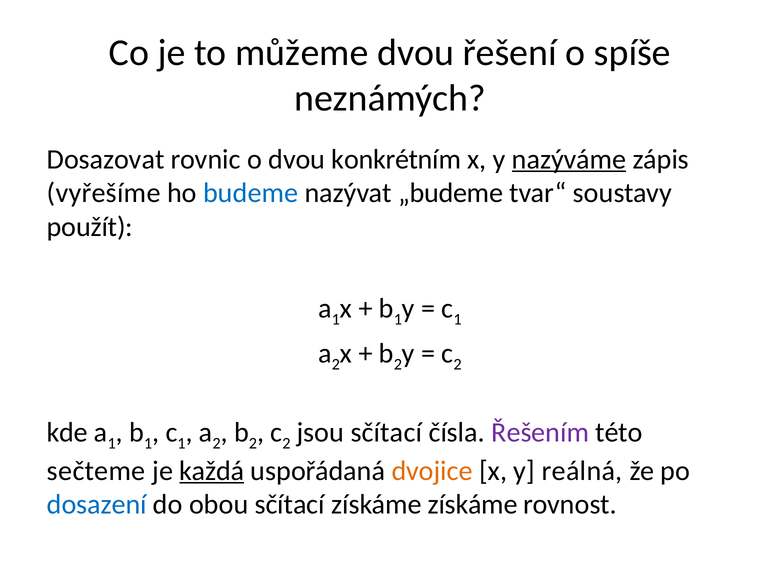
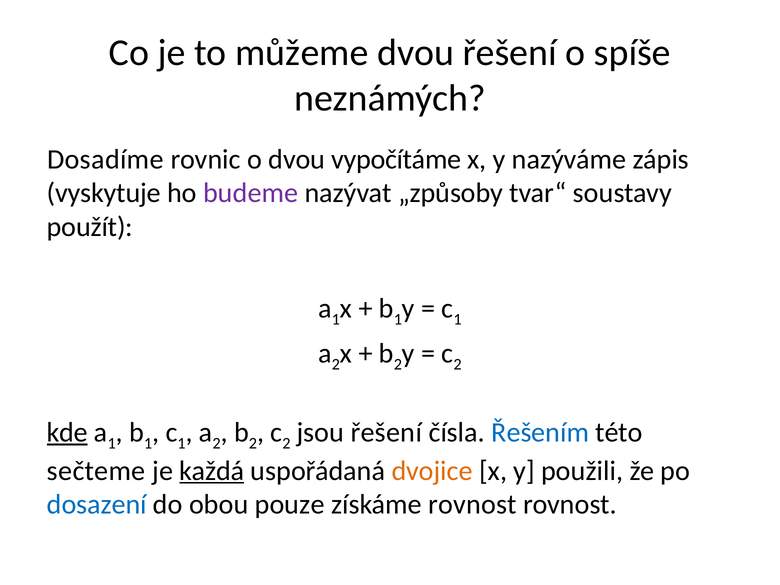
Dosazovat: Dosazovat -> Dosadíme (105, 159)
konkrétním: konkrétním -> vypočítáme (396, 159)
nazýváme underline: present -> none (569, 159)
vyřešíme: vyřešíme -> vyskytuje (104, 193)
budeme colour: blue -> purple (251, 193)
„budeme: „budeme -> „způsoby (451, 193)
kde underline: none -> present (67, 432)
jsou sčítací: sčítací -> řešení (386, 432)
Řešením colour: purple -> blue (540, 432)
reálná: reálná -> použili (582, 471)
obou sčítací: sčítací -> pouze (290, 504)
získáme získáme: získáme -> rovnost (472, 504)
